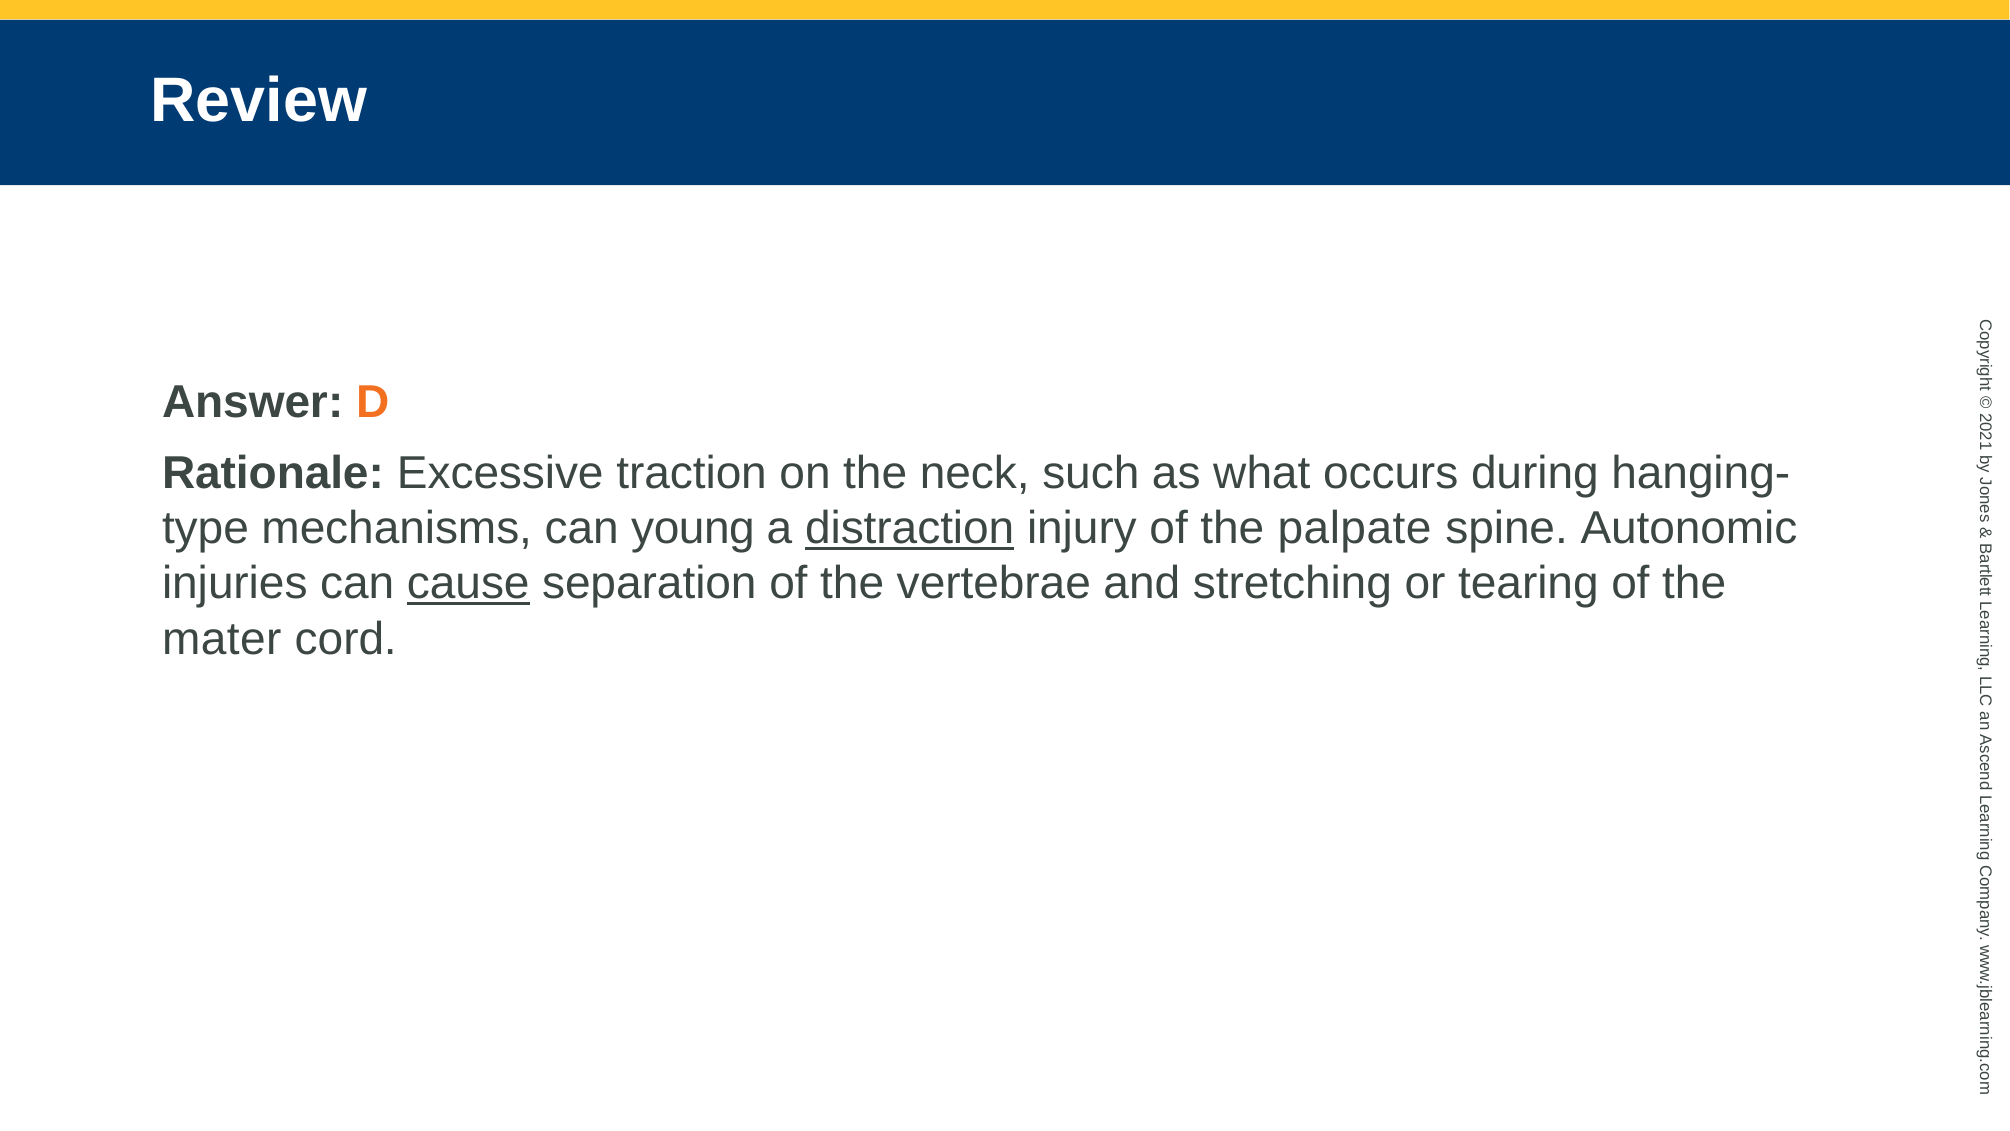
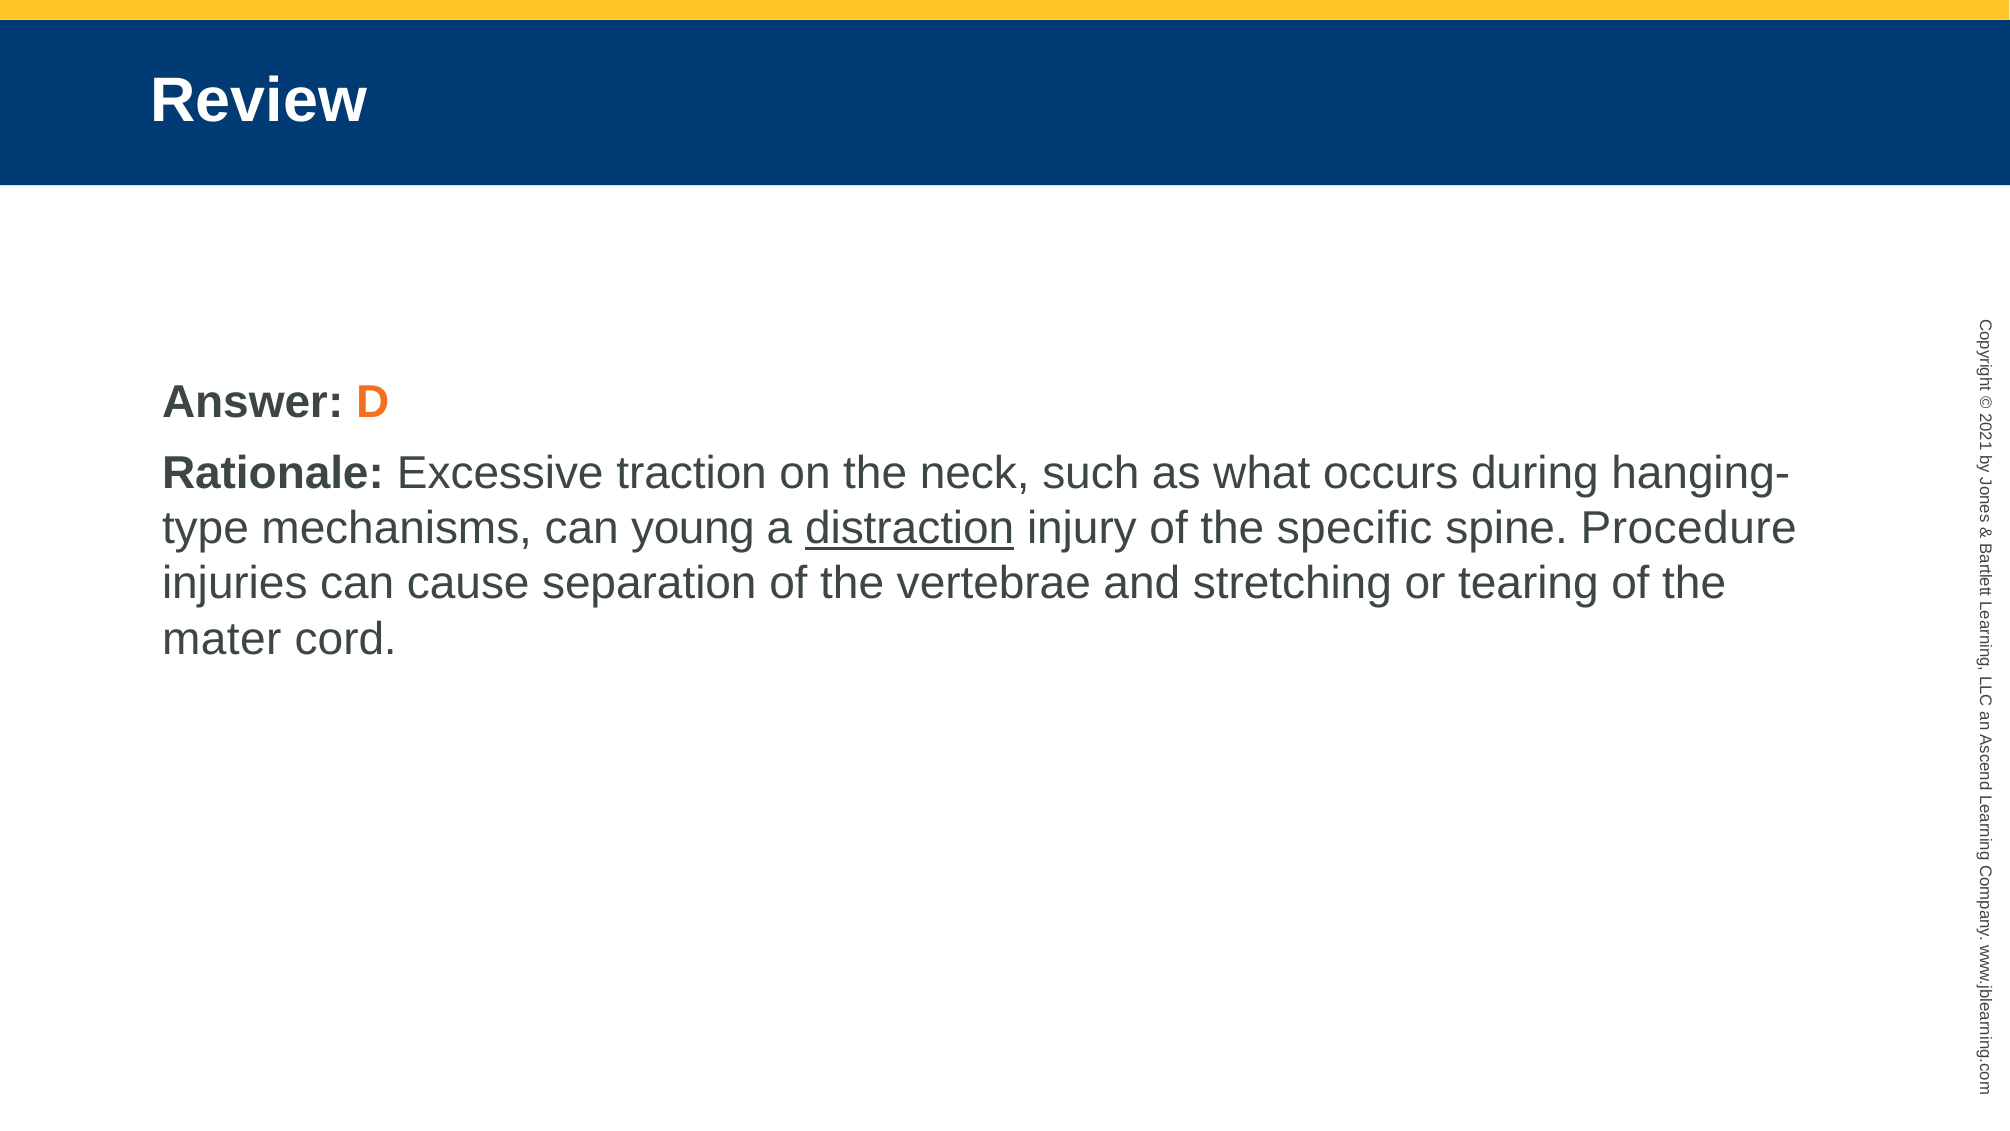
palpate: palpate -> specific (1355, 528)
Autonomic: Autonomic -> Procedure (1689, 528)
cause underline: present -> none (468, 584)
